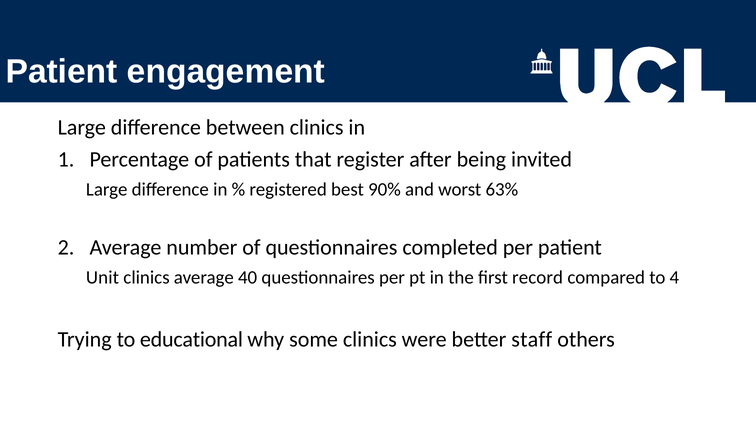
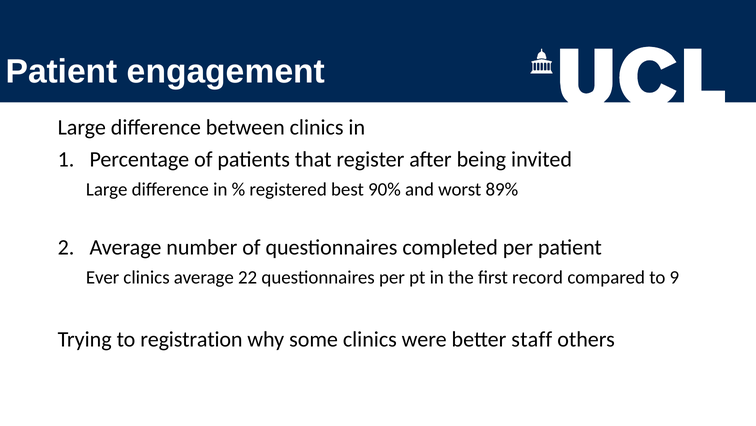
63%: 63% -> 89% (502, 189)
Unit: Unit -> Ever (103, 277)
40: 40 -> 22 (248, 277)
4: 4 -> 9 (674, 277)
educational: educational -> registration (191, 339)
